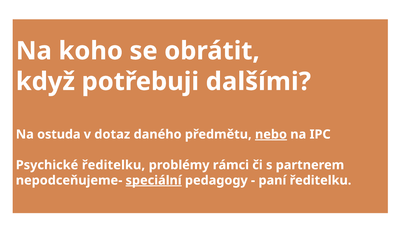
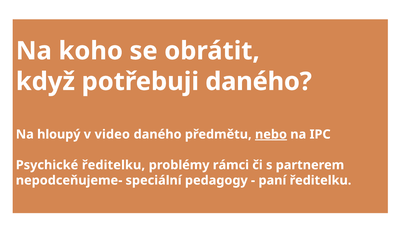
potřebuji dalšími: dalšími -> daného (259, 82)
ostuda: ostuda -> hloupý (59, 134)
dotaz: dotaz -> video (112, 134)
speciální underline: present -> none (154, 180)
